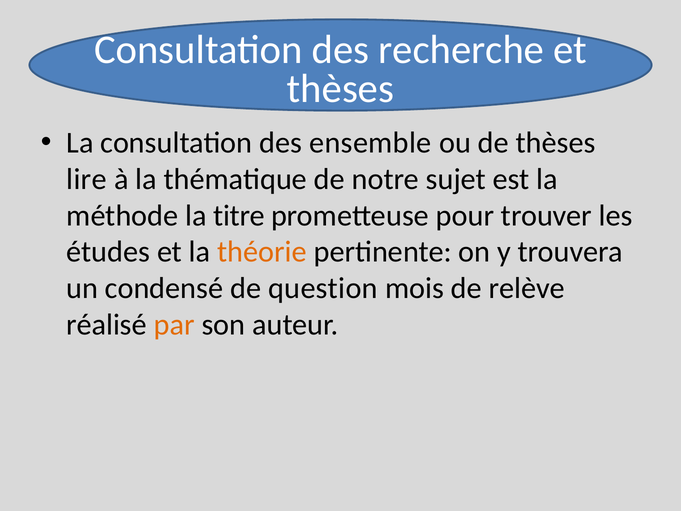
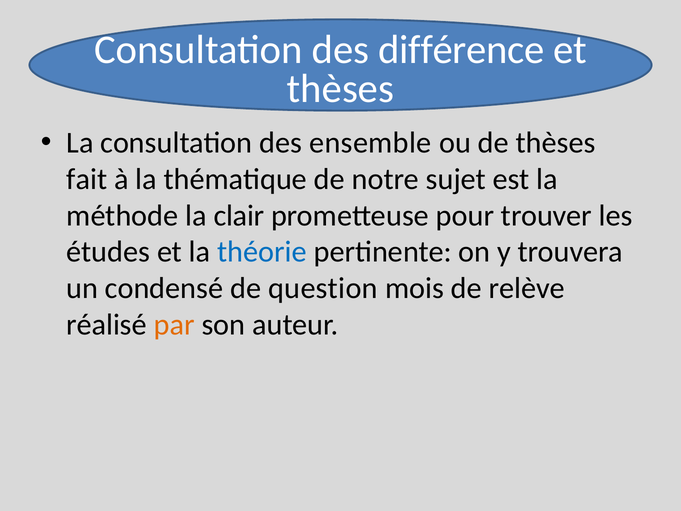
recherche: recherche -> différence (461, 50)
lire: lire -> fait (87, 179)
titre: titre -> clair (239, 216)
théorie colour: orange -> blue (262, 252)
